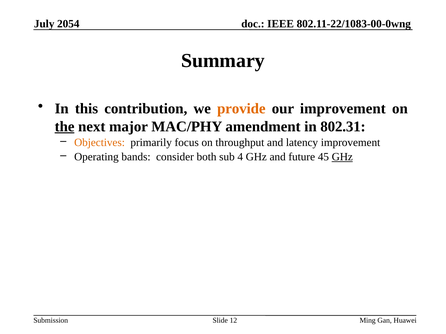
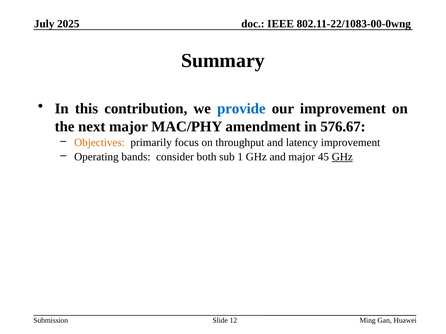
2054: 2054 -> 2025 (68, 24)
provide colour: orange -> blue (241, 109)
the underline: present -> none (65, 127)
802.31: 802.31 -> 576.67 (343, 127)
4: 4 -> 1 (240, 157)
and future: future -> major (302, 157)
